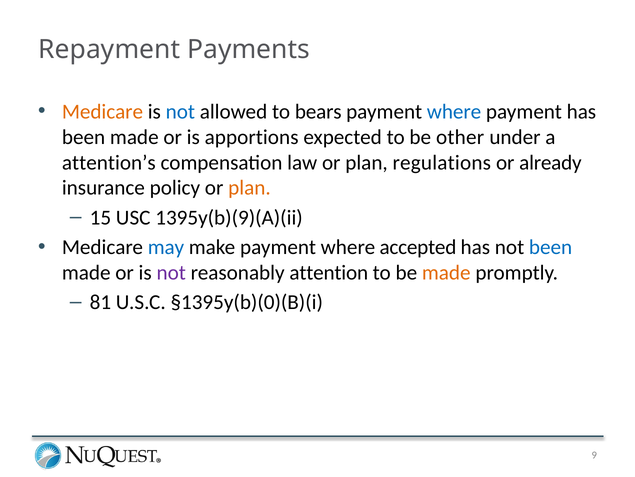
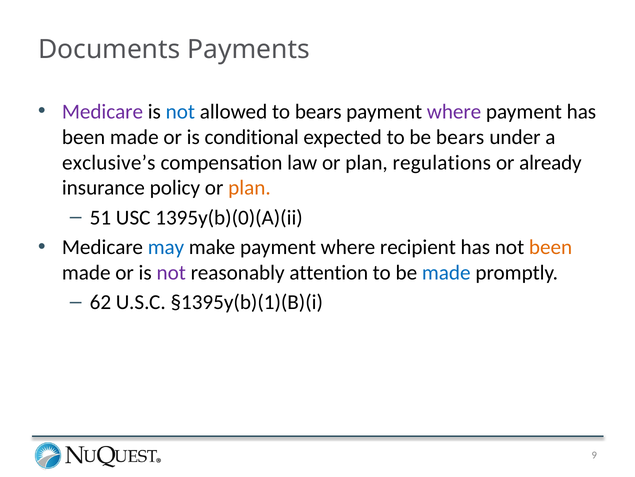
Repayment: Repayment -> Documents (109, 49)
Medicare colour: orange -> purple (103, 111)
where colour: blue -> purple (454, 111)
apportions: apportions -> conditional (252, 137)
be other: other -> bears (460, 137)
attention’s: attention’s -> exclusive’s (109, 162)
15: 15 -> 51 (100, 217)
1395y(b)(9)(A)(ii: 1395y(b)(9)(A)(ii -> 1395y(b)(0)(A)(ii (229, 217)
accepted: accepted -> recipient (418, 247)
been colour: blue -> orange (551, 247)
made colour: orange -> blue (446, 272)
81: 81 -> 62 (100, 302)
§1395y(b)(0)(B)(i: §1395y(b)(0)(B)(i -> §1395y(b)(1)(B)(i (247, 302)
